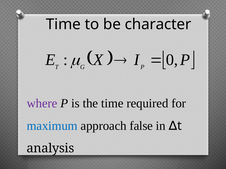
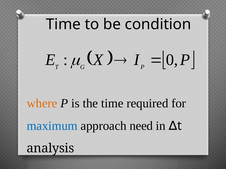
character: character -> condition (158, 24)
where colour: purple -> orange (42, 104)
false: false -> need (141, 126)
